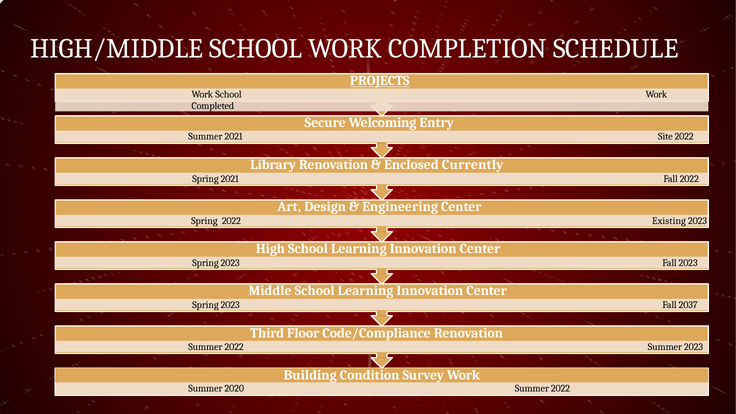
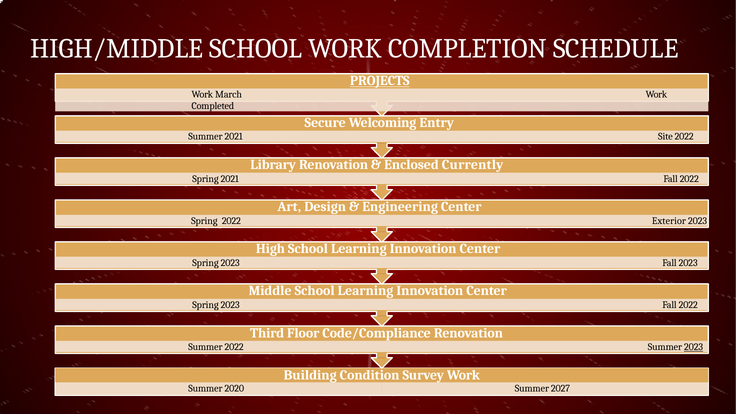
Work School: School -> March (229, 95)
Existing: Existing -> Exterior (669, 221)
2023 Fall 2037: 2037 -> 2022 (688, 305)
2023 underline: none -> present (694, 347)
2020 Summer 2022: 2022 -> 2027 (561, 388)
